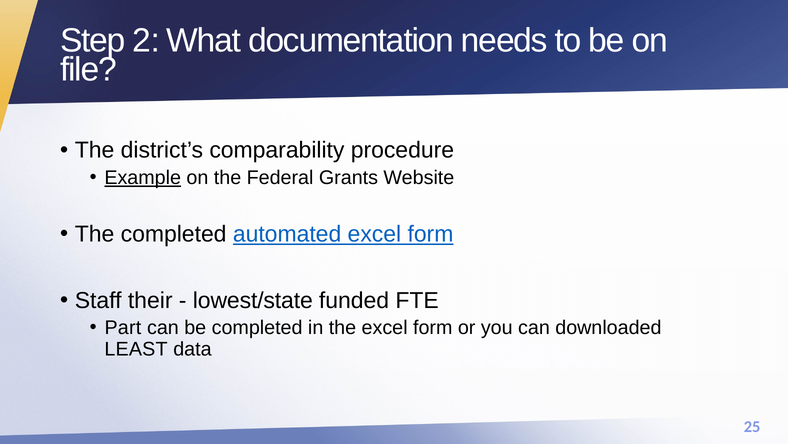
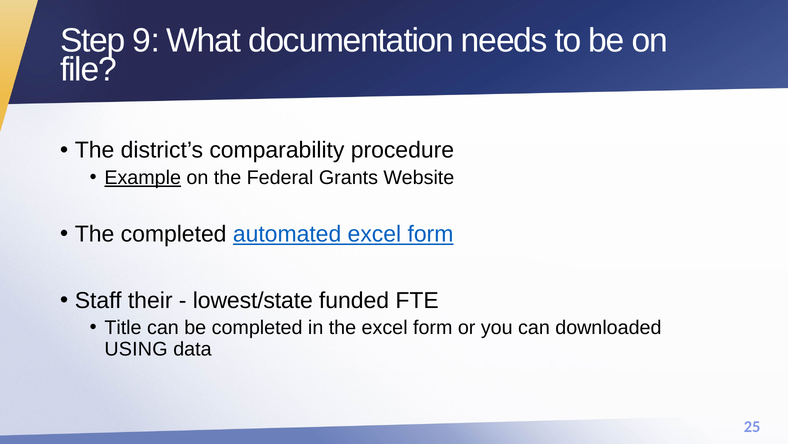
2: 2 -> 9 (146, 40)
Part: Part -> Title (123, 327)
LEAST: LEAST -> USING (136, 348)
